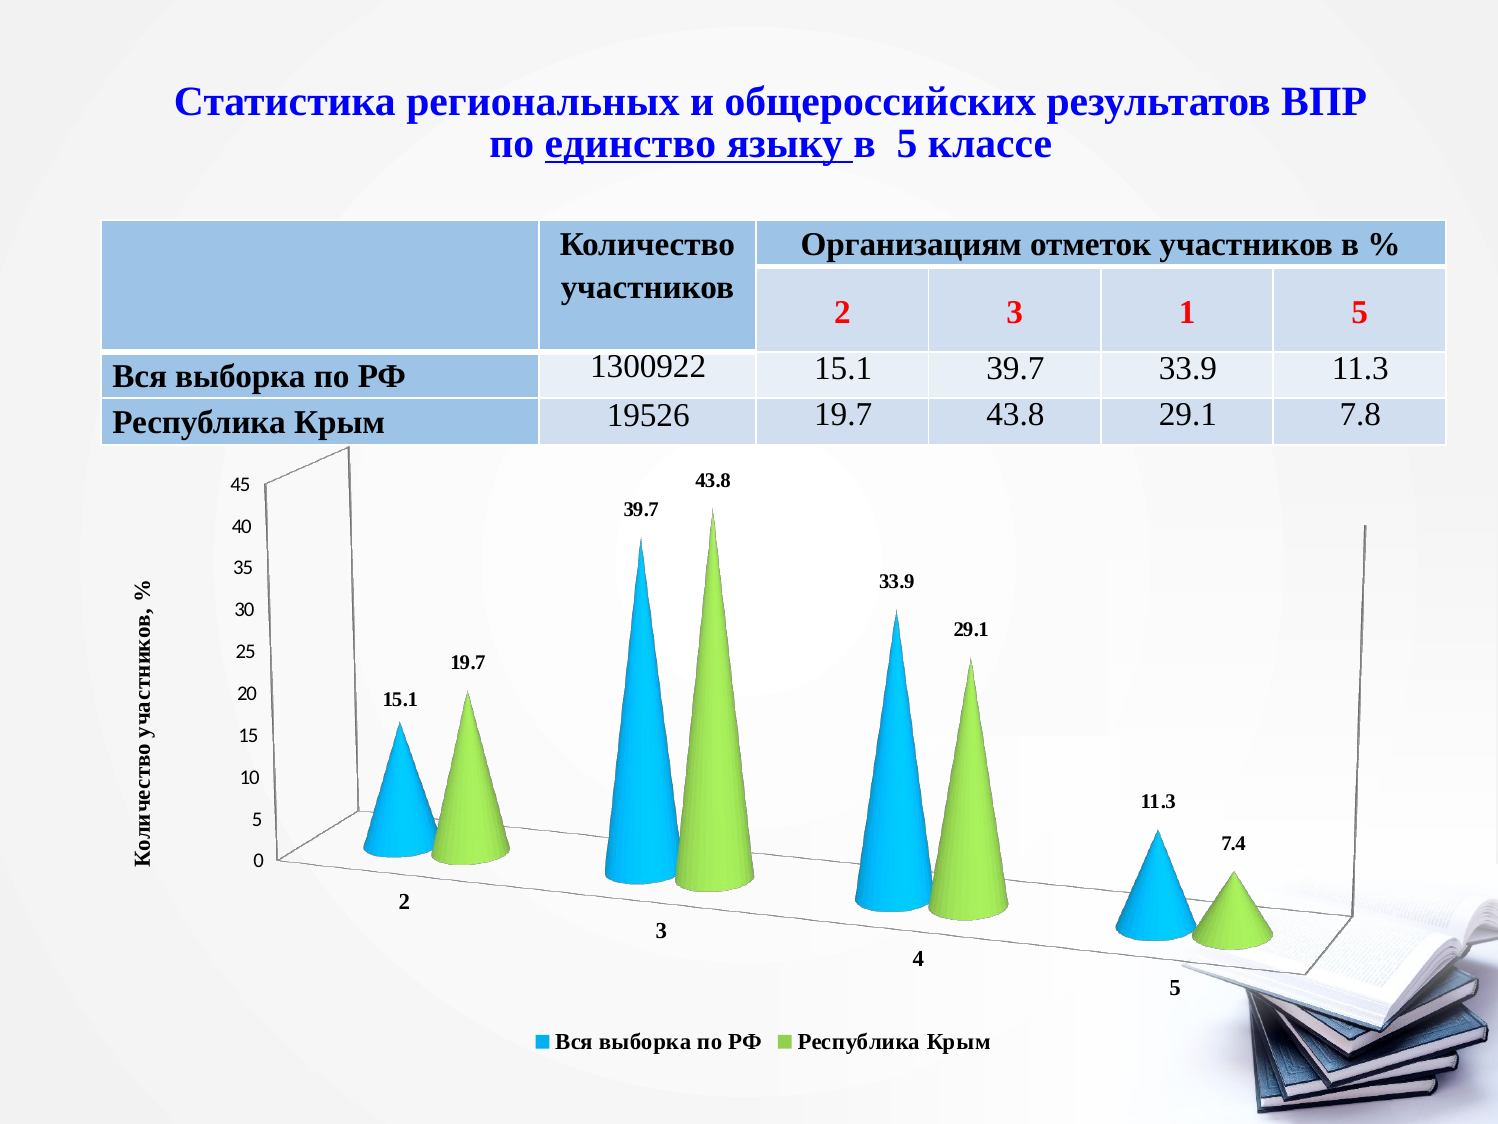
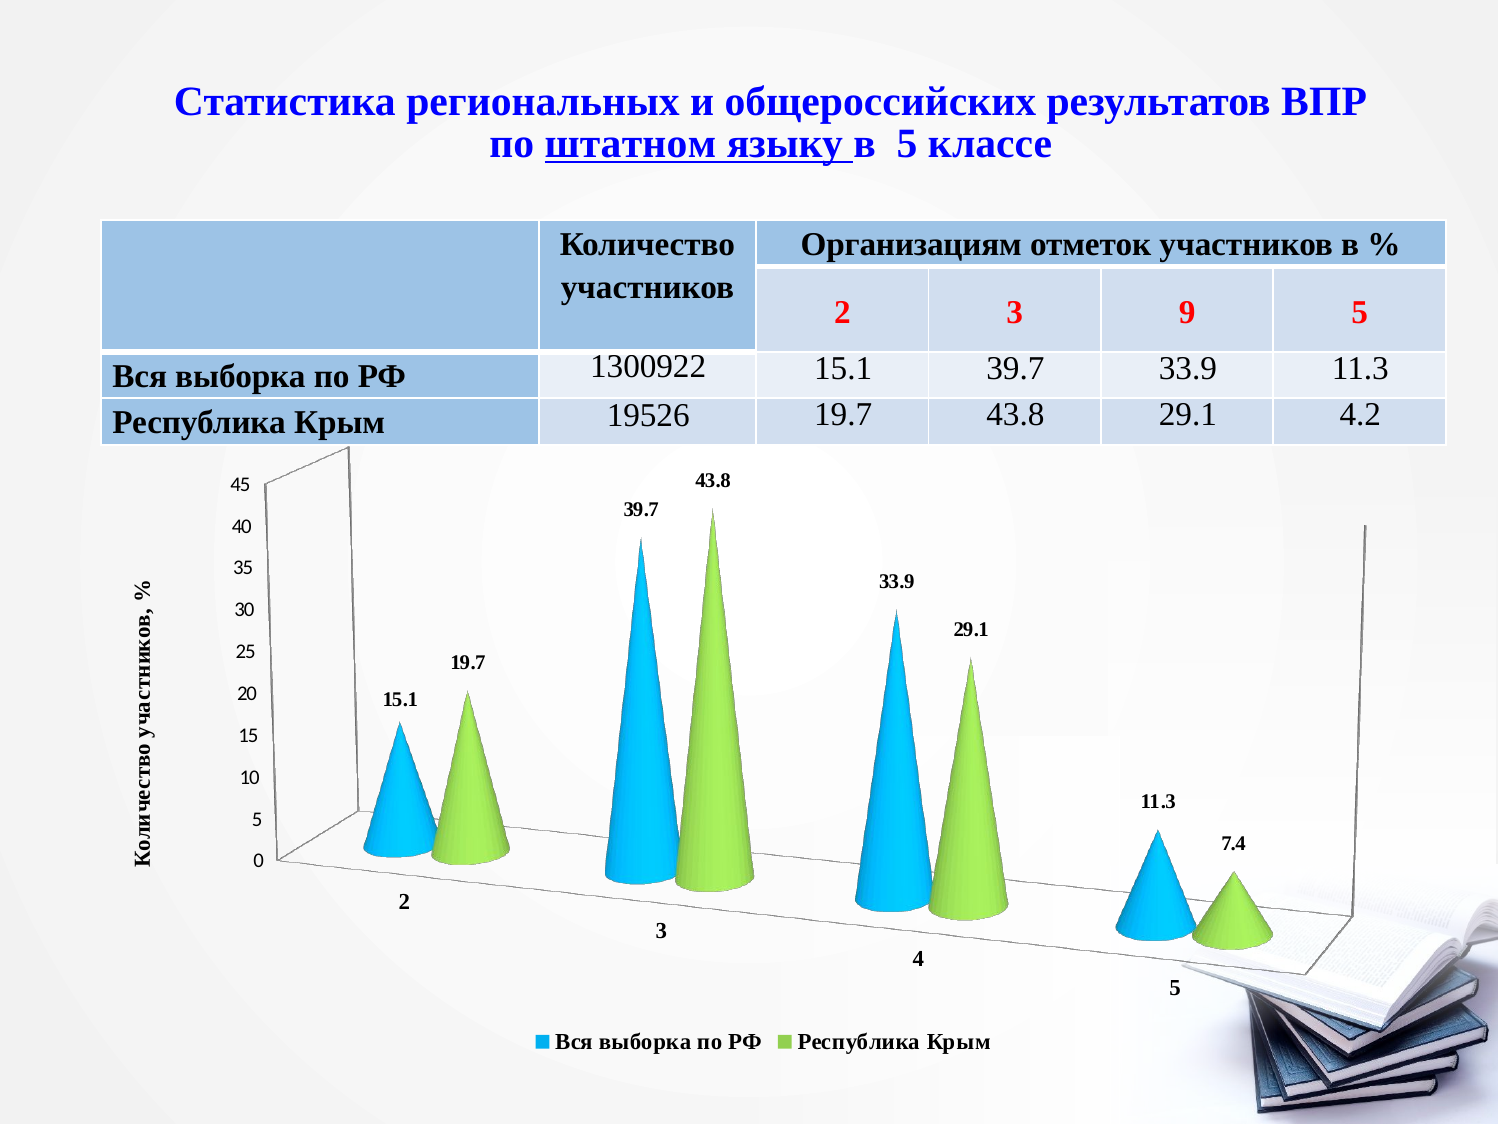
единство: единство -> штатном (630, 144)
1: 1 -> 9 (1187, 312)
7.8: 7.8 -> 4.2 (1360, 415)
